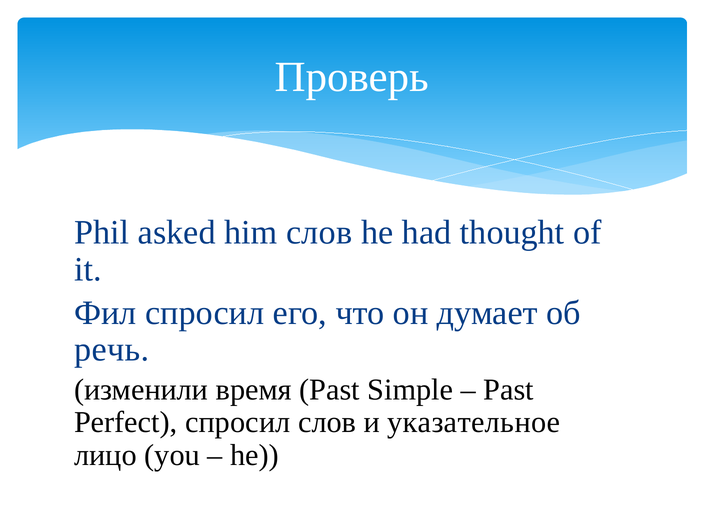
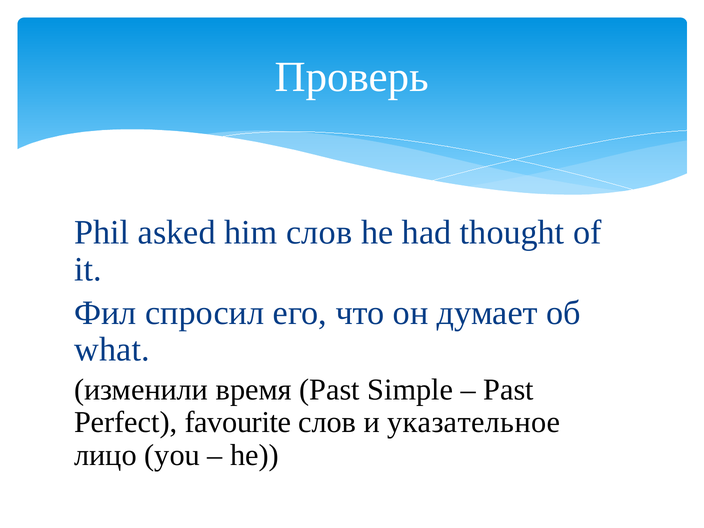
речь: речь -> what (112, 350)
Perfect спросил: спросил -> favourite (238, 422)
